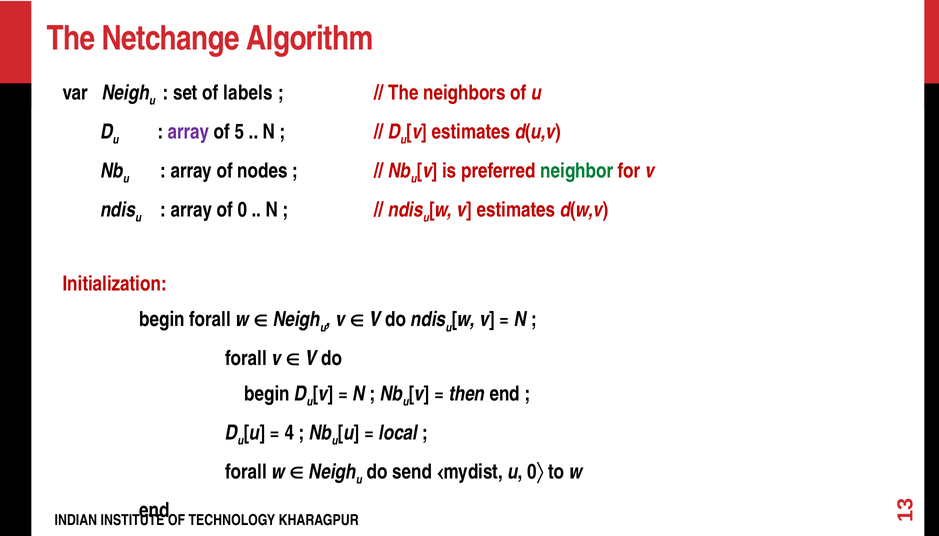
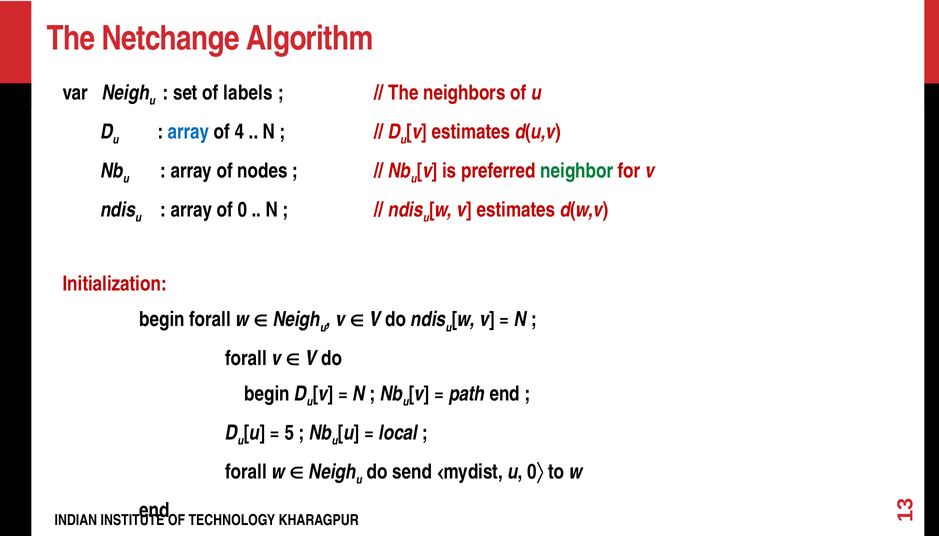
array colour: purple -> blue (189, 132)
5: 5 -> 4 (239, 132)
then: then -> path (467, 394)
4: 4 -> 5 (289, 433)
